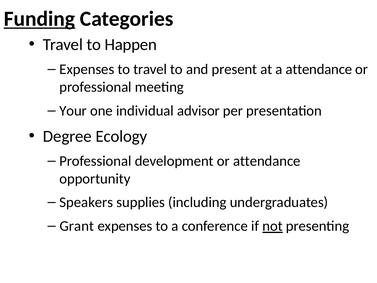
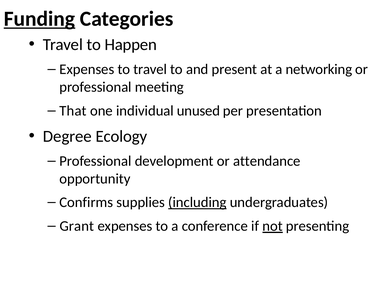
a attendance: attendance -> networking (319, 69)
Your: Your -> That (73, 111)
advisor: advisor -> unused (198, 111)
Speakers: Speakers -> Confirms (86, 202)
including underline: none -> present (197, 202)
